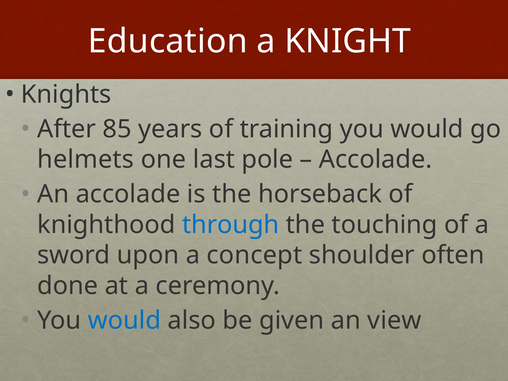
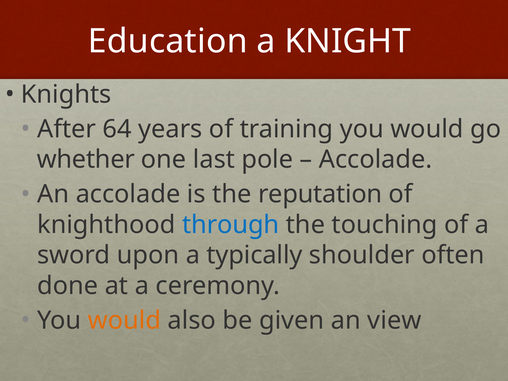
85: 85 -> 64 (117, 129)
helmets: helmets -> whether (86, 160)
horseback: horseback -> reputation (320, 194)
concept: concept -> typically (255, 255)
would colour: blue -> orange (124, 320)
